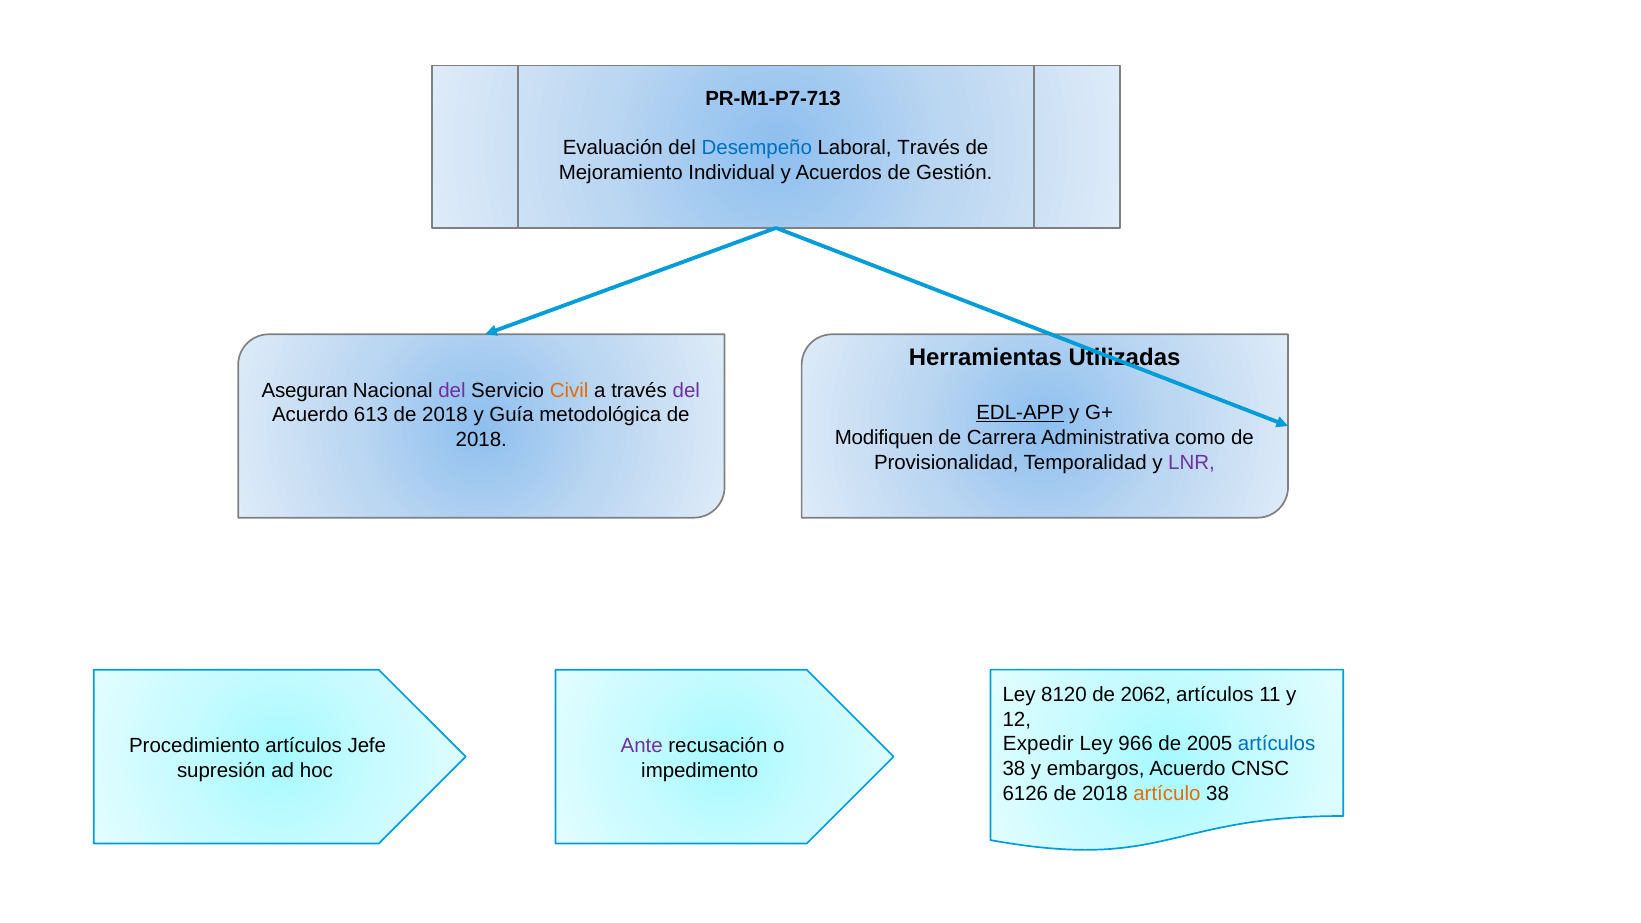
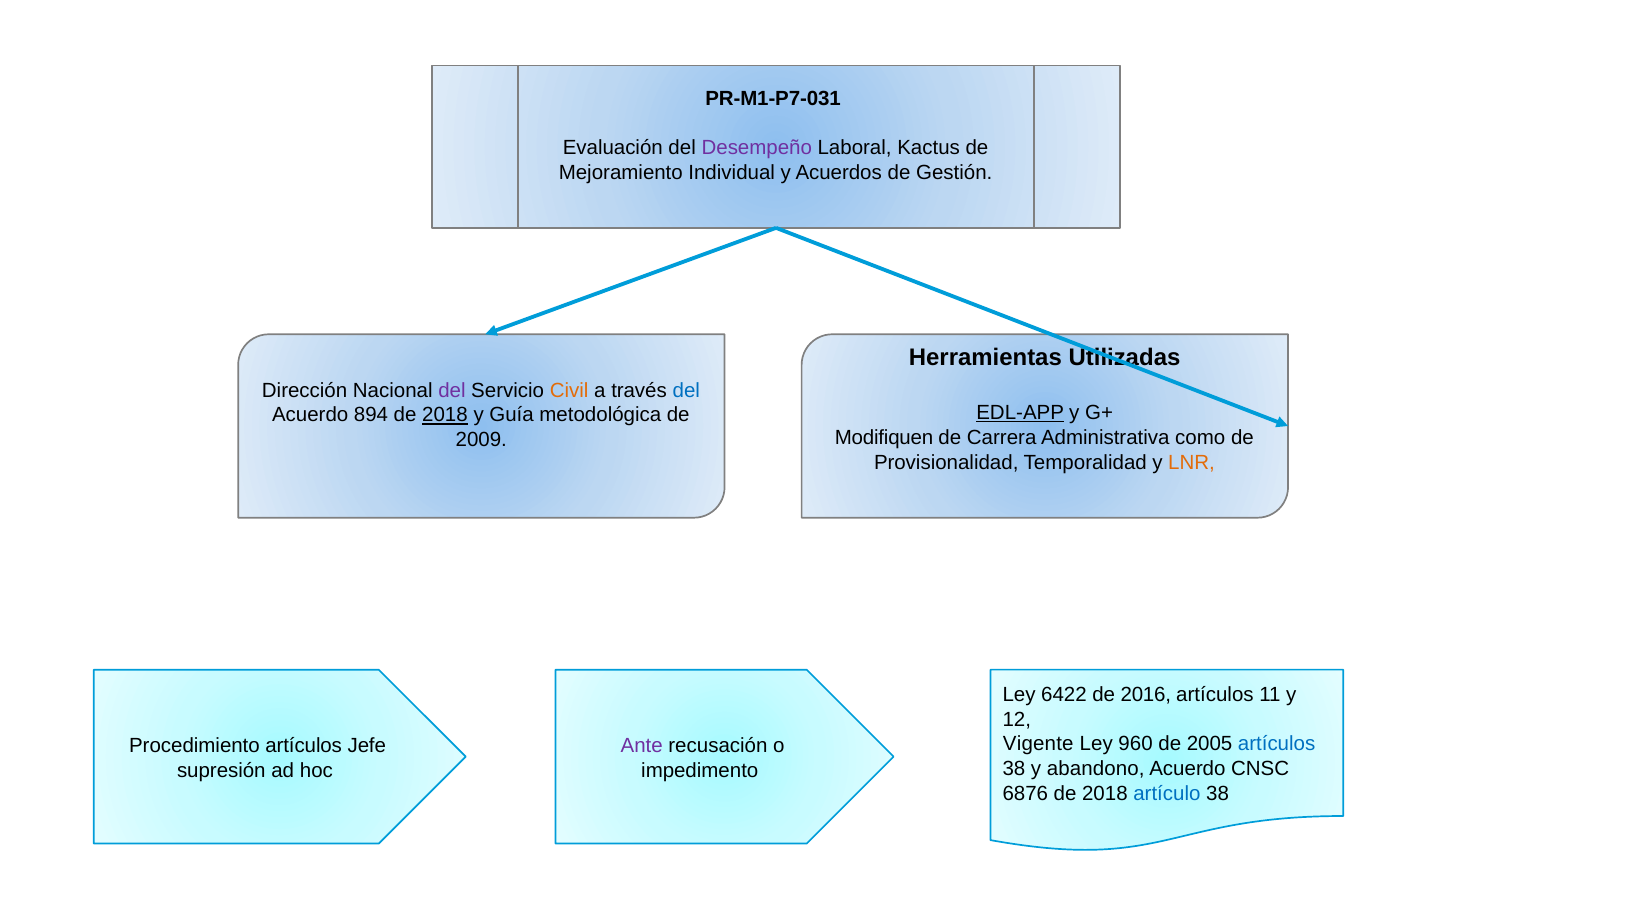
PR-M1-P7-713: PR-M1-P7-713 -> PR-M1-P7-031 (773, 99)
Desempeño colour: blue -> purple (757, 148)
Laboral Través: Través -> Kactus (929, 148)
Aseguran: Aseguran -> Dirección (305, 391)
del colour: purple -> blue (686, 391)
613: 613 -> 894 (371, 415)
2018 underline: none -> present (445, 415)
2018: 2018 -> 2009 (481, 440)
LNR colour: purple -> orange (1192, 462)
8120: 8120 -> 6422 (1064, 695)
2062: 2062 -> 2016 (1146, 695)
Expedir: Expedir -> Vigente (1038, 744)
966: 966 -> 960 (1136, 744)
embargos: embargos -> abandono (1096, 769)
6126: 6126 -> 6876 (1025, 794)
artículo colour: orange -> blue (1167, 794)
